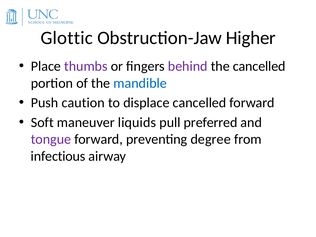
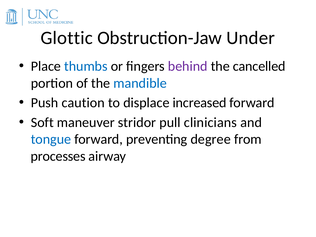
Higher: Higher -> Under (251, 38)
thumbs colour: purple -> blue (86, 66)
displace cancelled: cancelled -> increased (200, 103)
liquids: liquids -> stridor (137, 122)
preferred: preferred -> clinicians (210, 122)
tongue colour: purple -> blue (51, 139)
infectious: infectious -> processes (58, 156)
